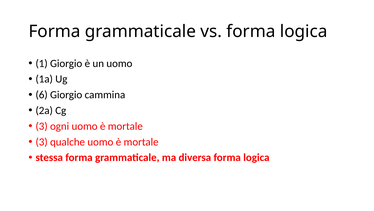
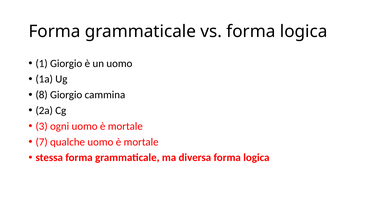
6: 6 -> 8 (42, 95)
3: 3 -> 7 (42, 142)
